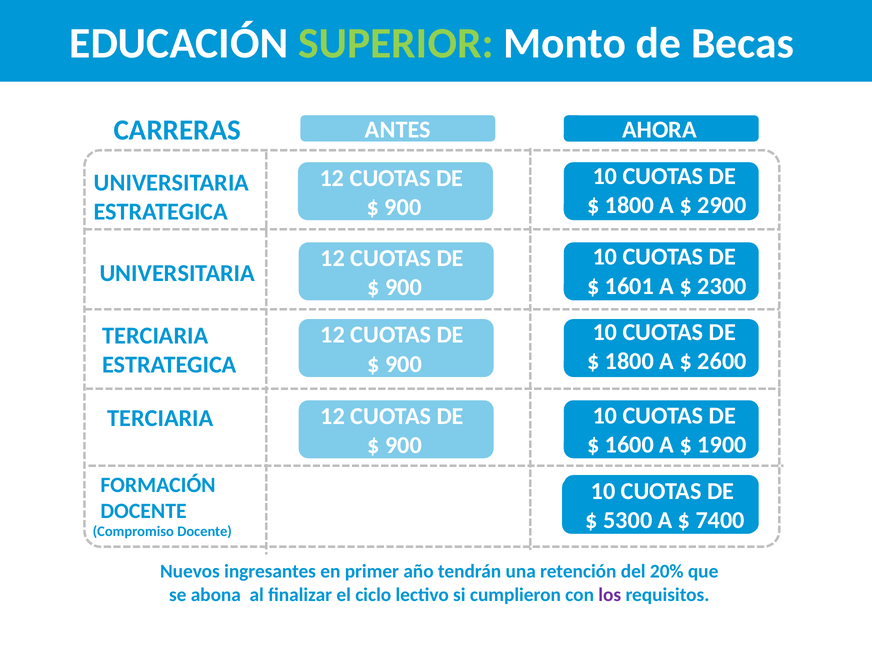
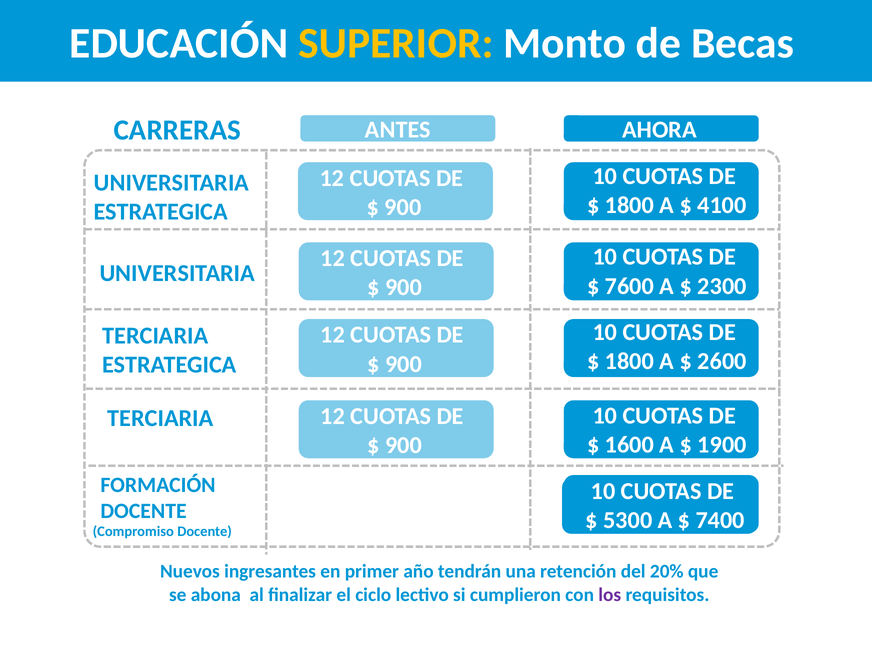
SUPERIOR colour: light green -> yellow (396, 44)
2900: 2900 -> 4100 (722, 205)
1601: 1601 -> 7600 (629, 286)
